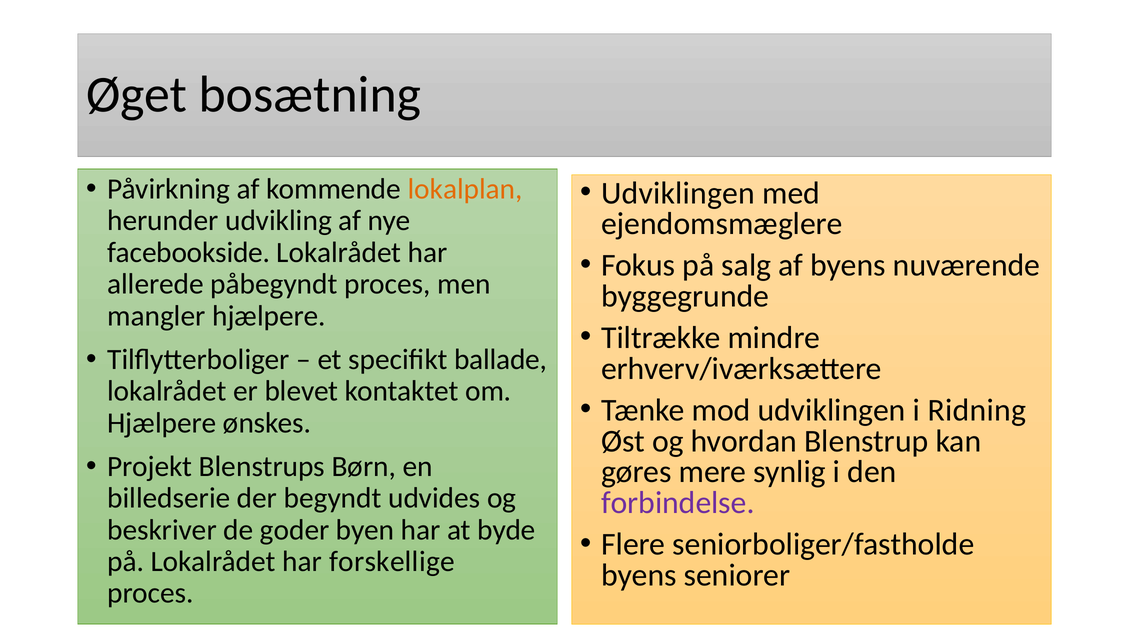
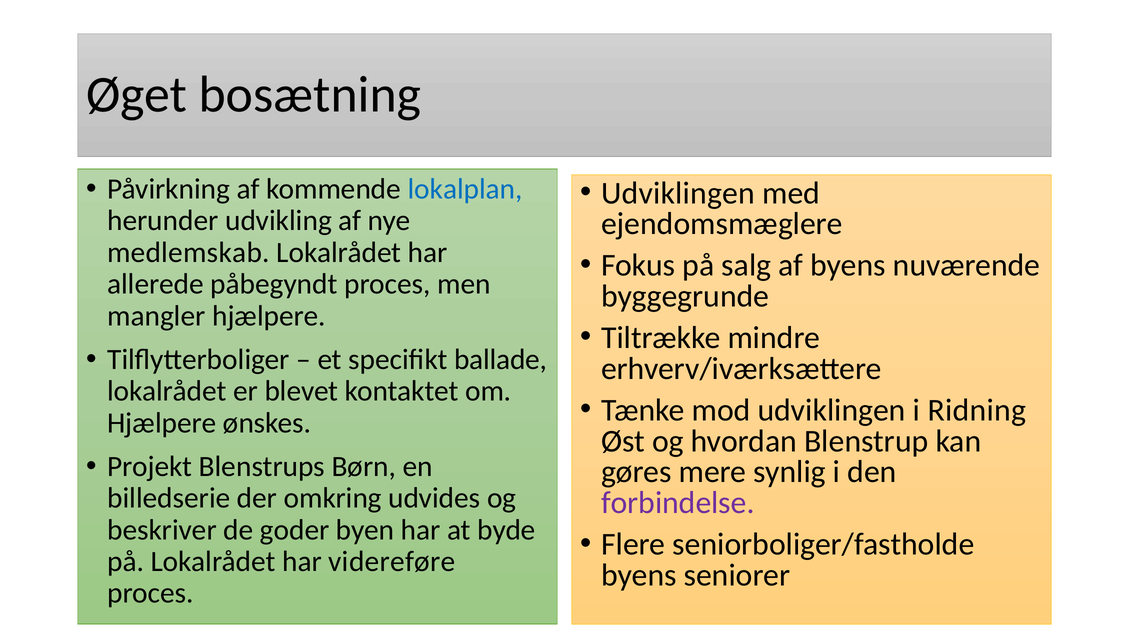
lokalplan colour: orange -> blue (465, 189)
facebookside: facebookside -> medlemskab (188, 252)
begyndt: begyndt -> omkring (333, 498)
forskellige: forskellige -> videreføre (392, 562)
